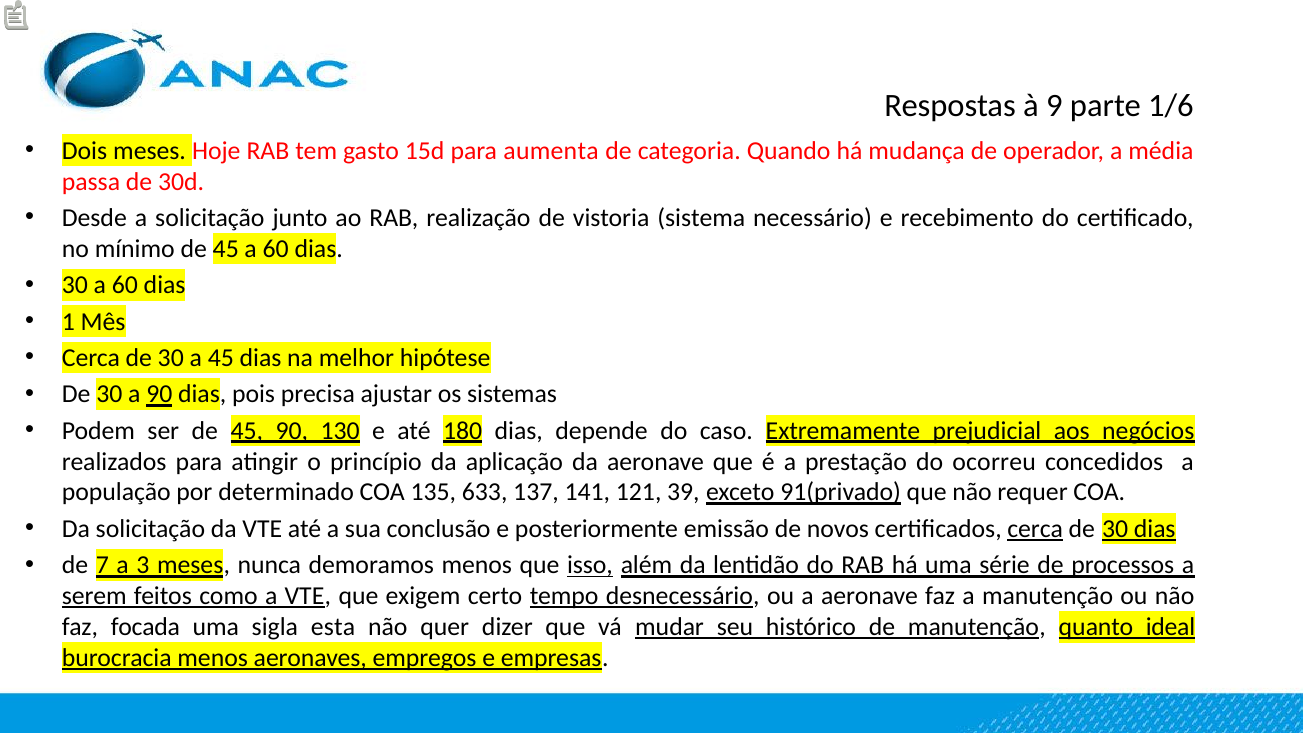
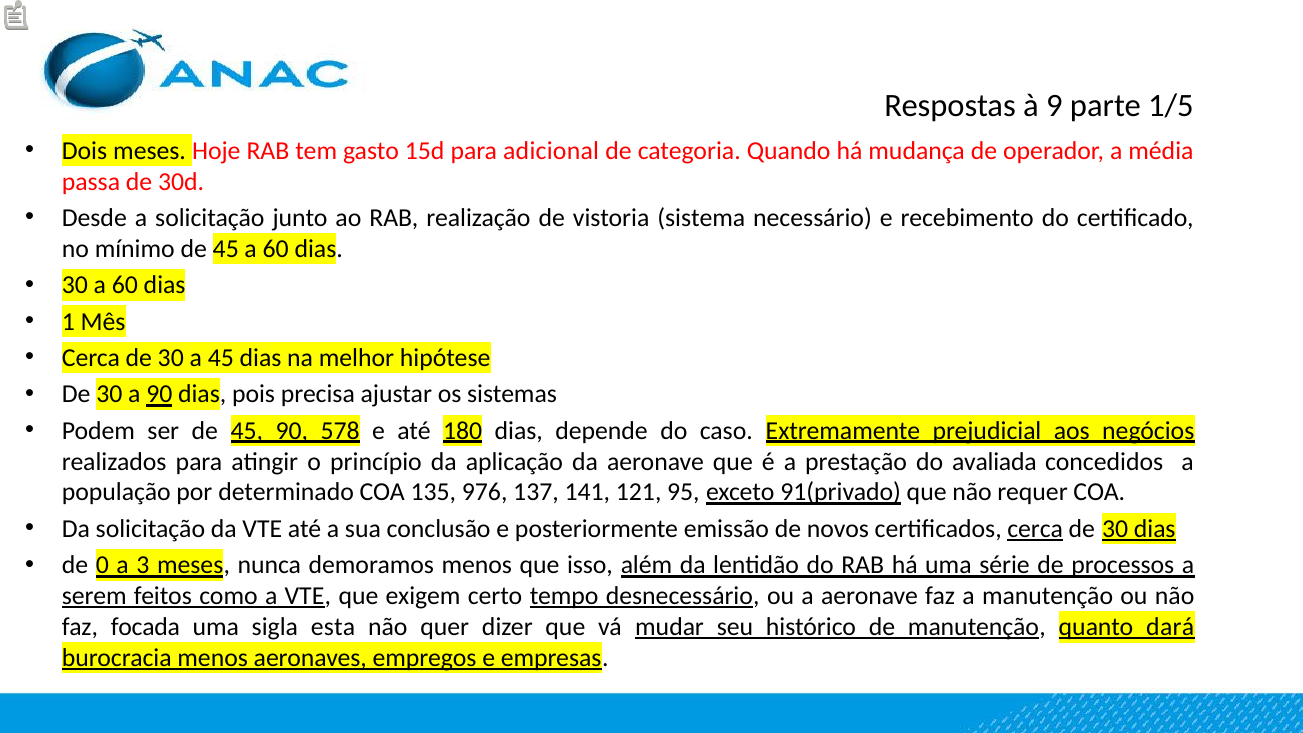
1/6: 1/6 -> 1/5 (1171, 106)
aumenta: aumenta -> adicional (551, 151)
130: 130 -> 578 (340, 431)
ocorreu: ocorreu -> avaliada (994, 461)
633: 633 -> 976 (485, 492)
39: 39 -> 95 (683, 492)
7: 7 -> 0 (102, 565)
isso underline: present -> none (590, 565)
ideal: ideal -> dará (1170, 627)
